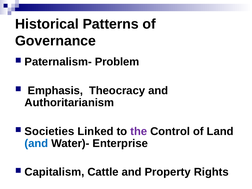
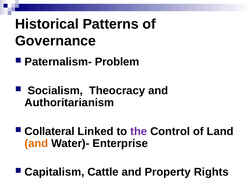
Emphasis: Emphasis -> Socialism (55, 91)
Societies: Societies -> Collateral (50, 131)
and colour: blue -> orange (36, 143)
